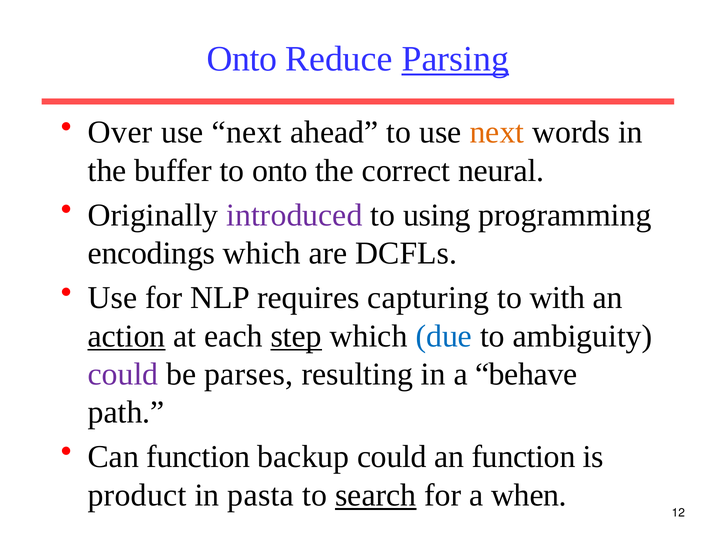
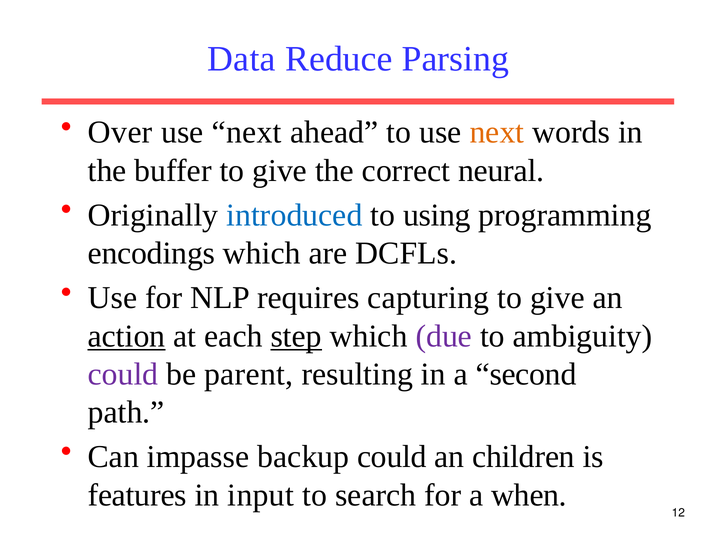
Onto: Onto -> Data (241, 59)
Parsing underline: present -> none (455, 59)
buffer to onto: onto -> give (280, 170)
introduced colour: purple -> blue (294, 215)
with: with -> give (557, 298)
due colour: blue -> purple (444, 336)
parses: parses -> parent (249, 374)
behave: behave -> second (526, 374)
Can function: function -> impasse (198, 457)
an function: function -> children (523, 457)
product: product -> features (137, 495)
pasta: pasta -> input (261, 495)
search underline: present -> none (376, 495)
